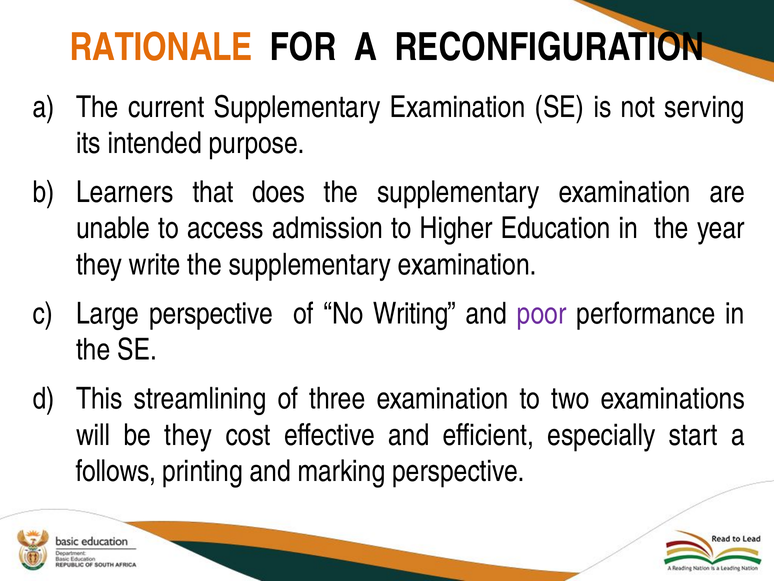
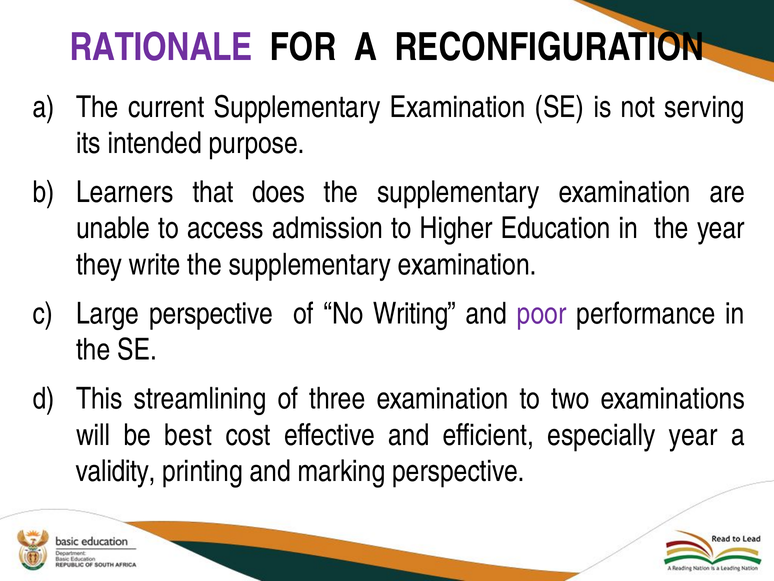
RATIONALE colour: orange -> purple (161, 47)
be they: they -> best (188, 435)
especially start: start -> year (693, 435)
follows: follows -> validity (116, 471)
